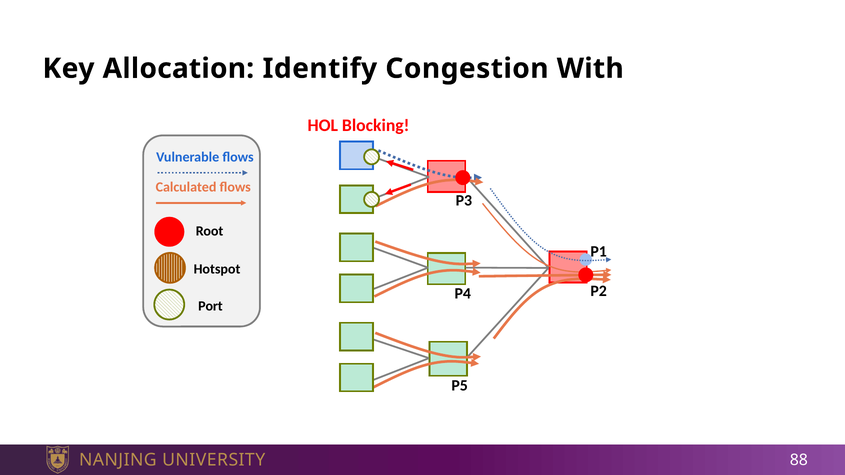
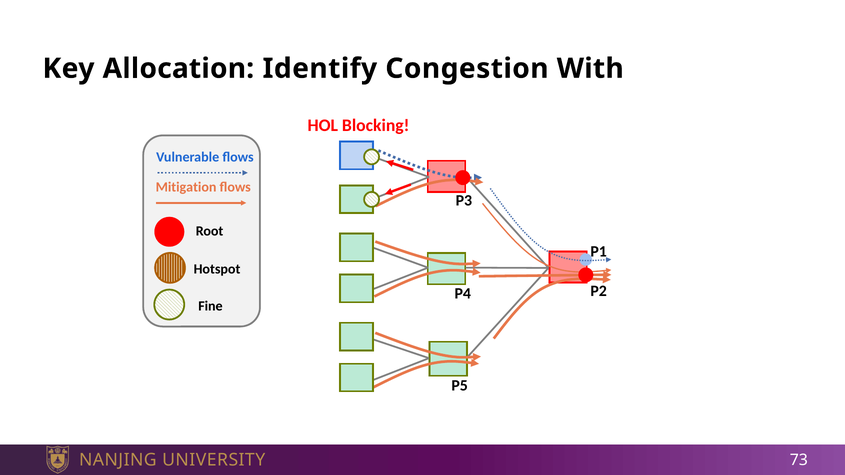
Calculated: Calculated -> Mitigation (186, 187)
Port: Port -> Fine (210, 306)
88: 88 -> 73 (799, 460)
